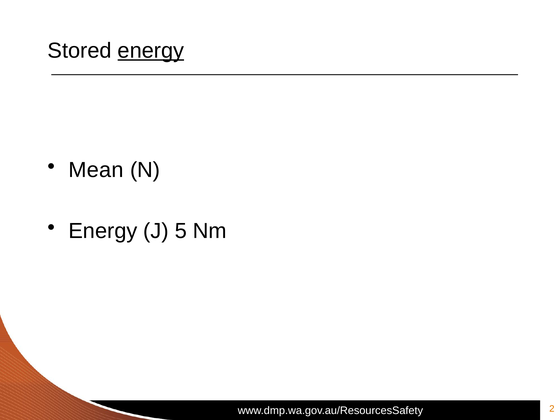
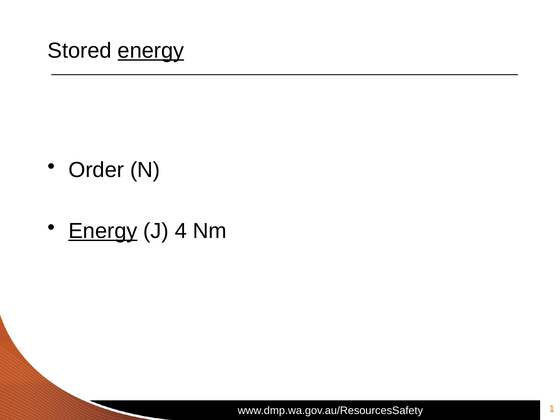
Mean: Mean -> Order (96, 170)
Energy underline: none -> present (103, 231)
5: 5 -> 4 (181, 231)
2: 2 -> 1 (552, 409)
